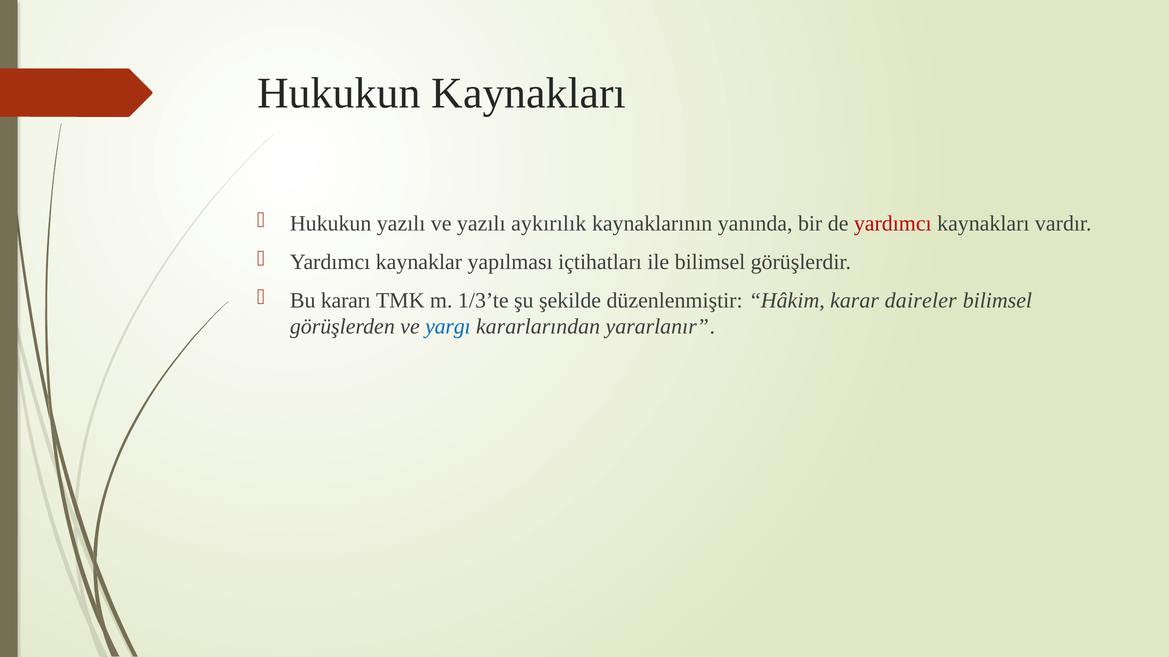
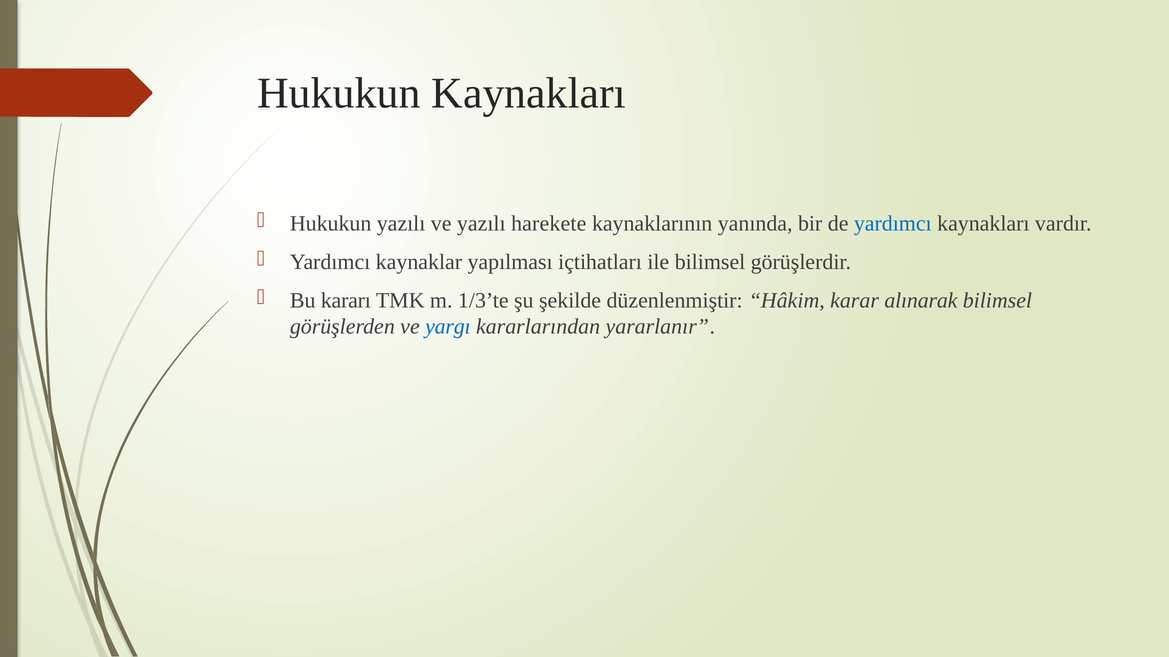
aykırılık: aykırılık -> harekete (549, 224)
yardımcı colour: red -> blue (893, 224)
daireler: daireler -> alınarak (921, 301)
